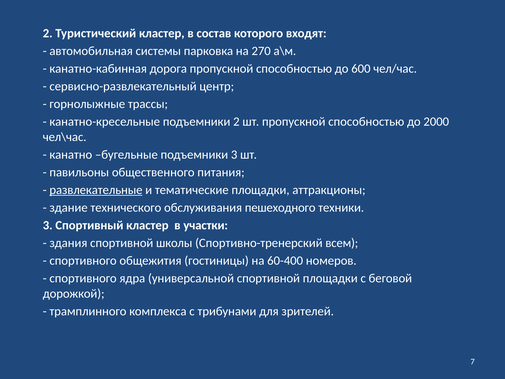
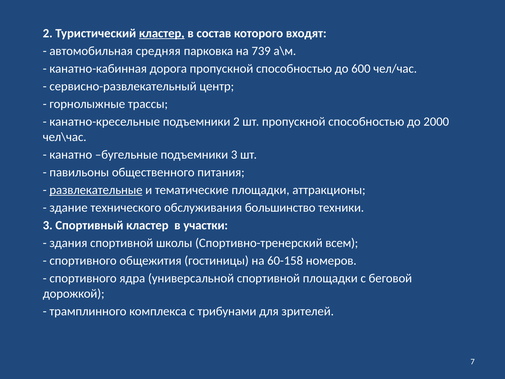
кластер underline: none -> present (162, 33)
системы: системы -> средняя (158, 51)
270: 270 -> 739 (261, 51)
пешеходного: пешеходного -> большинство (280, 208)
60-400: 60-400 -> 60-158 (285, 261)
